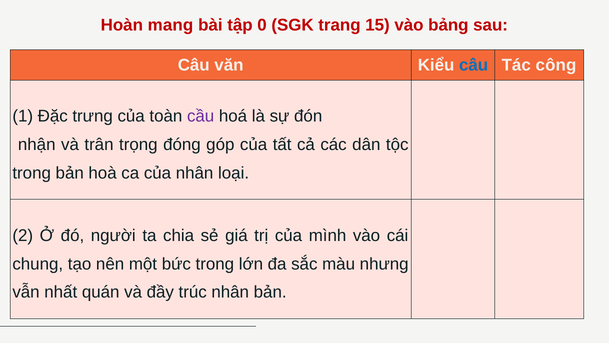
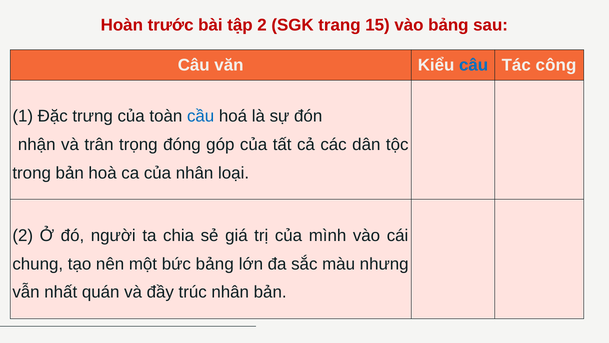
mang: mang -> trước (171, 25)
tập 0: 0 -> 2 (262, 25)
cầu colour: purple -> blue (201, 116)
bức trong: trong -> bảng (215, 264)
